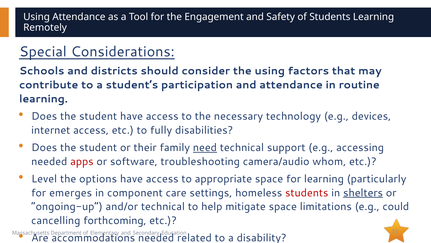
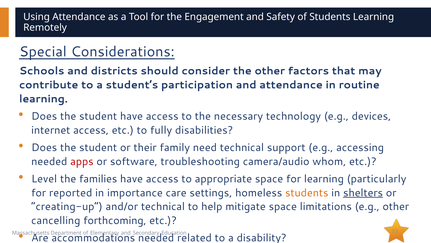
the using: using -> other (270, 71)
need underline: present -> none (205, 147)
options: options -> families (98, 179)
emerges: emerges -> reported (71, 192)
component: component -> importance (135, 192)
students colour: red -> orange (307, 192)
ongoing-up: ongoing-up -> creating-up (67, 206)
e.g could: could -> other (396, 206)
